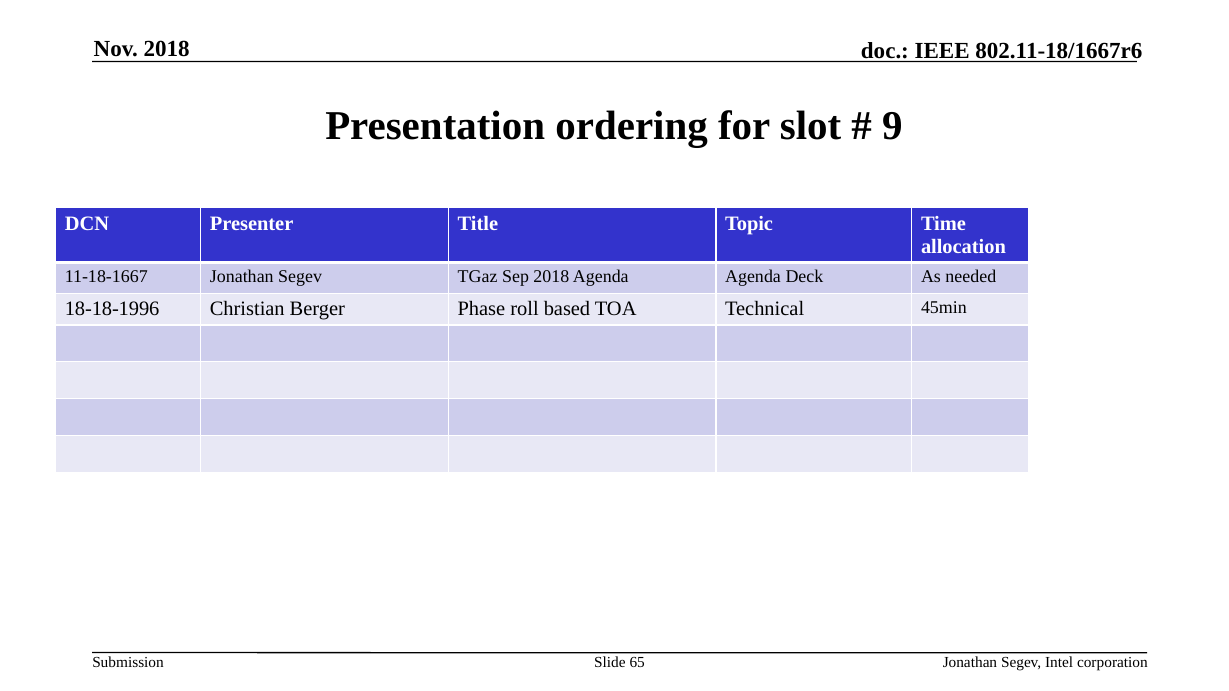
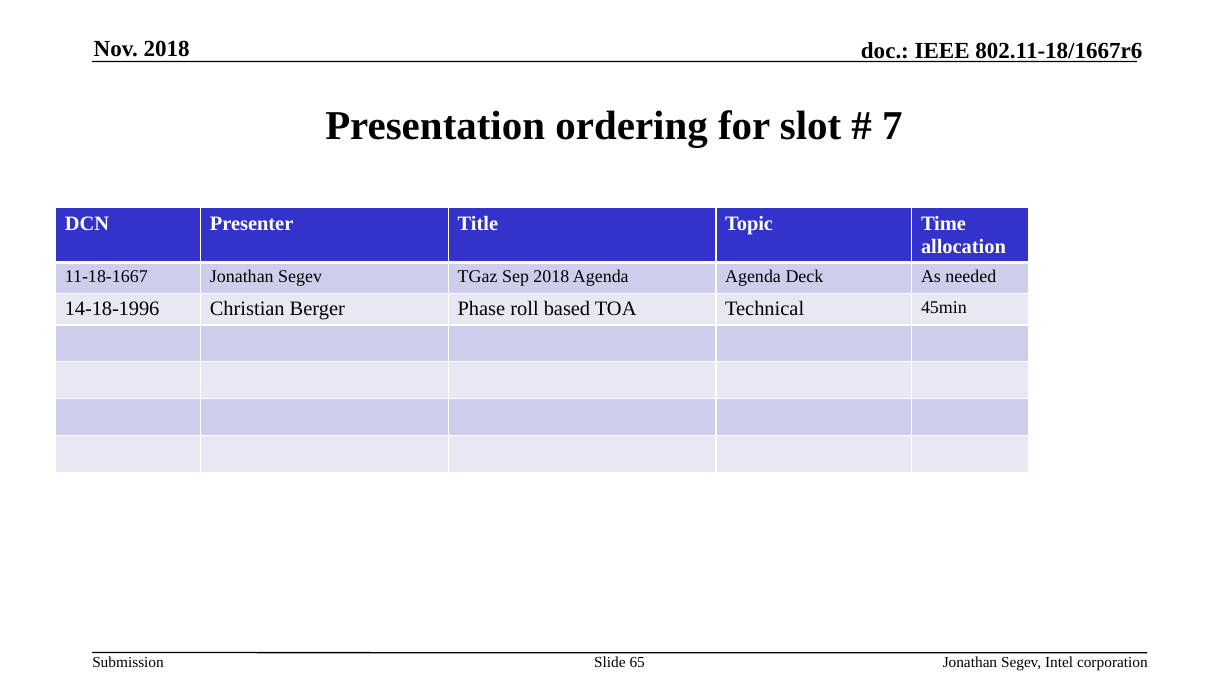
9: 9 -> 7 (892, 126)
18-18-1996: 18-18-1996 -> 14-18-1996 (112, 309)
